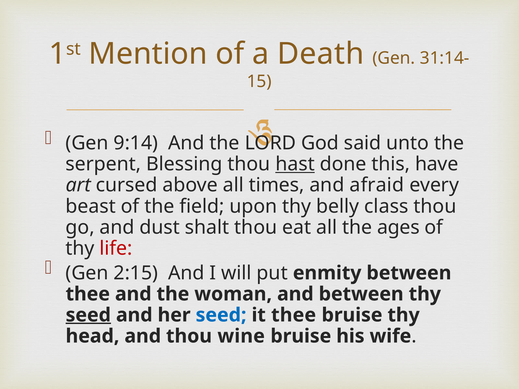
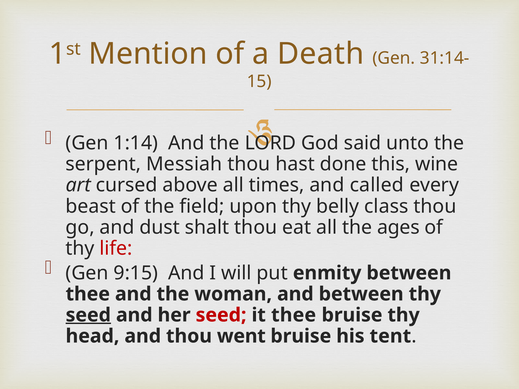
9:14: 9:14 -> 1:14 (136, 143)
Blessing: Blessing -> Messiah (184, 164)
hast underline: present -> none (295, 164)
have: have -> wine (437, 164)
afraid: afraid -> called (377, 185)
2:15: 2:15 -> 9:15 (136, 273)
seed colour: blue -> red (221, 315)
wine: wine -> went (241, 336)
wife: wife -> tent (390, 336)
